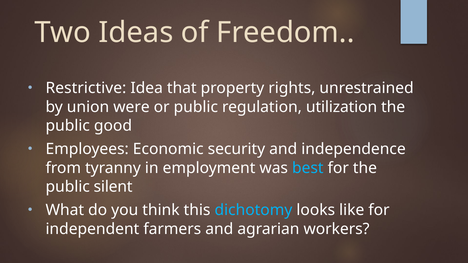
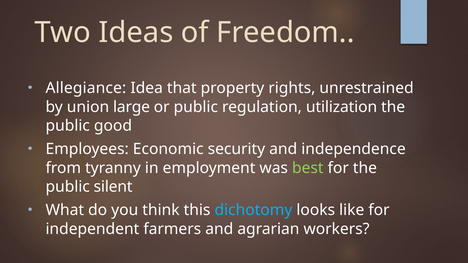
Restrictive: Restrictive -> Allegiance (86, 88)
were: were -> large (132, 107)
best colour: light blue -> light green (308, 168)
